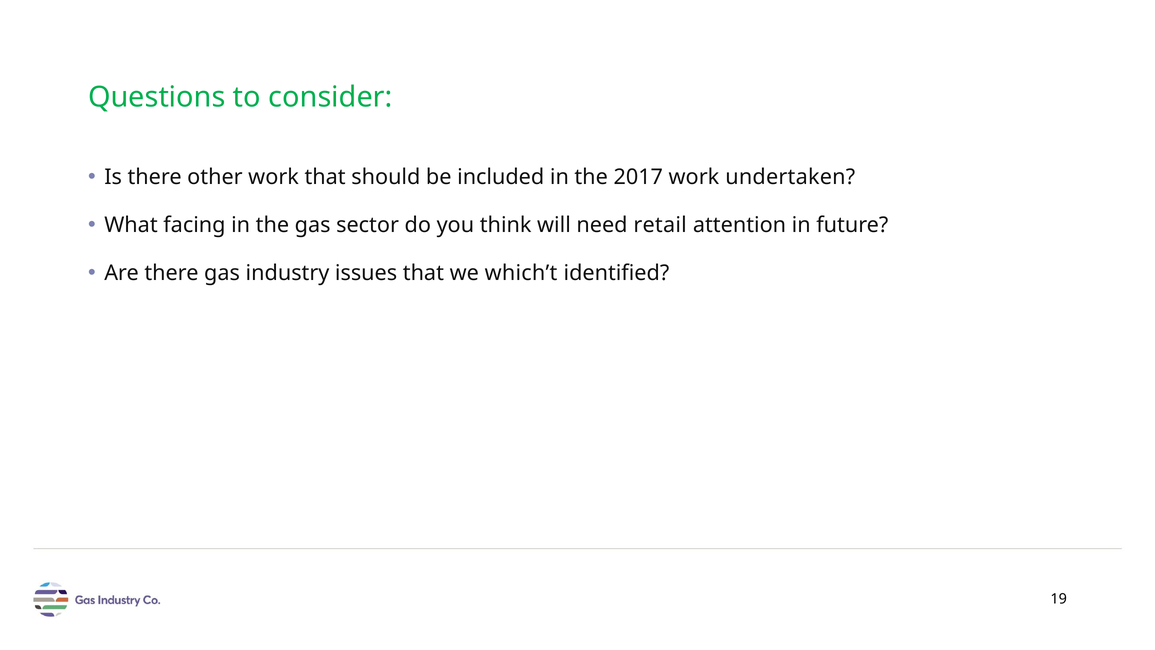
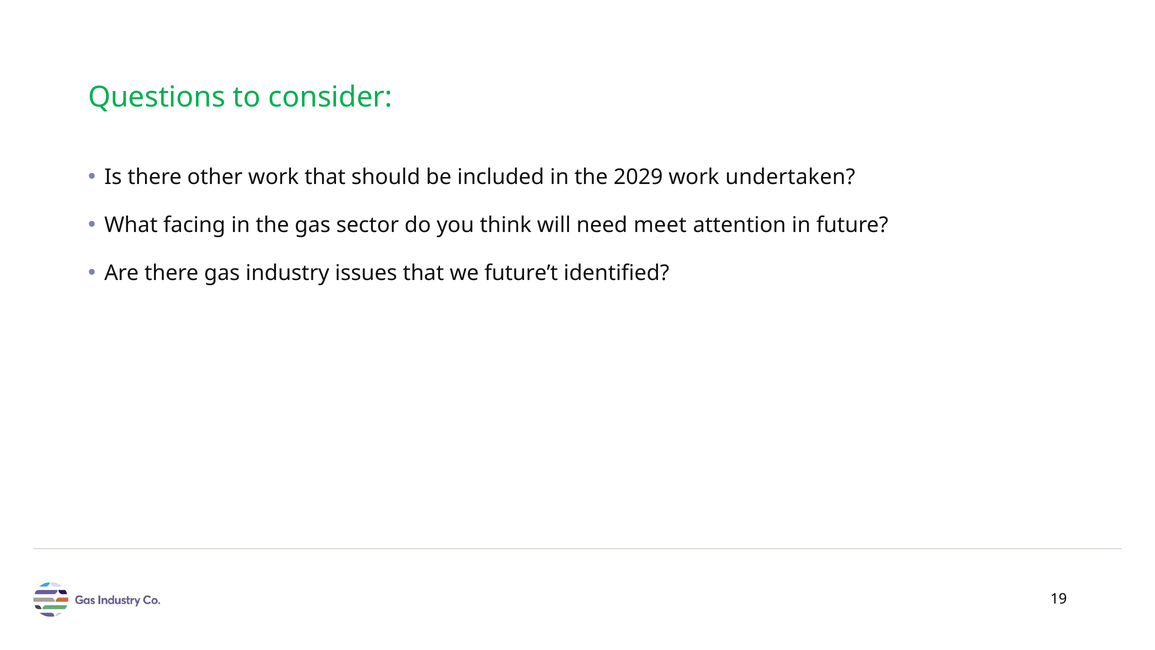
2017: 2017 -> 2029 (638, 177)
retail: retail -> meet (660, 225)
which’t: which’t -> future’t (521, 273)
